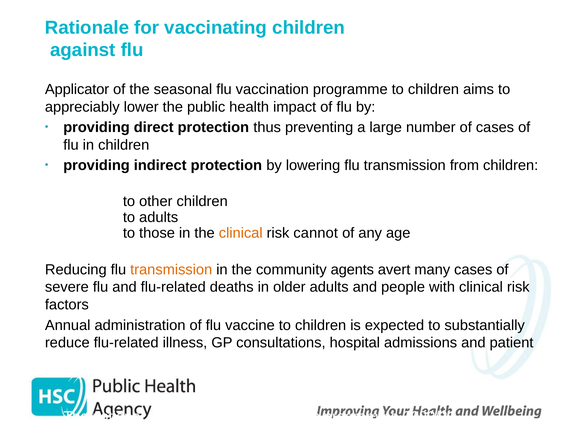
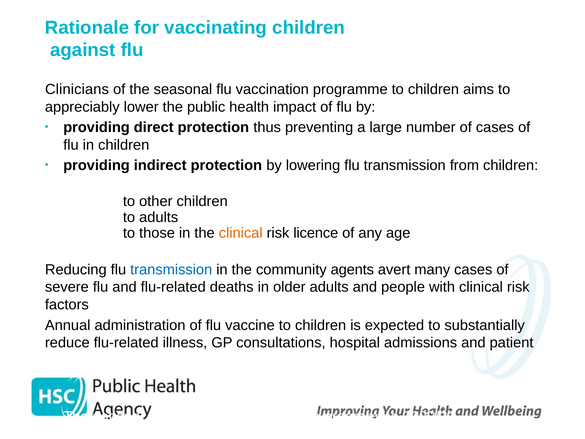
Applicator: Applicator -> Clinicians (77, 89)
cannot: cannot -> licence (316, 233)
transmission colour: orange -> blue (171, 269)
